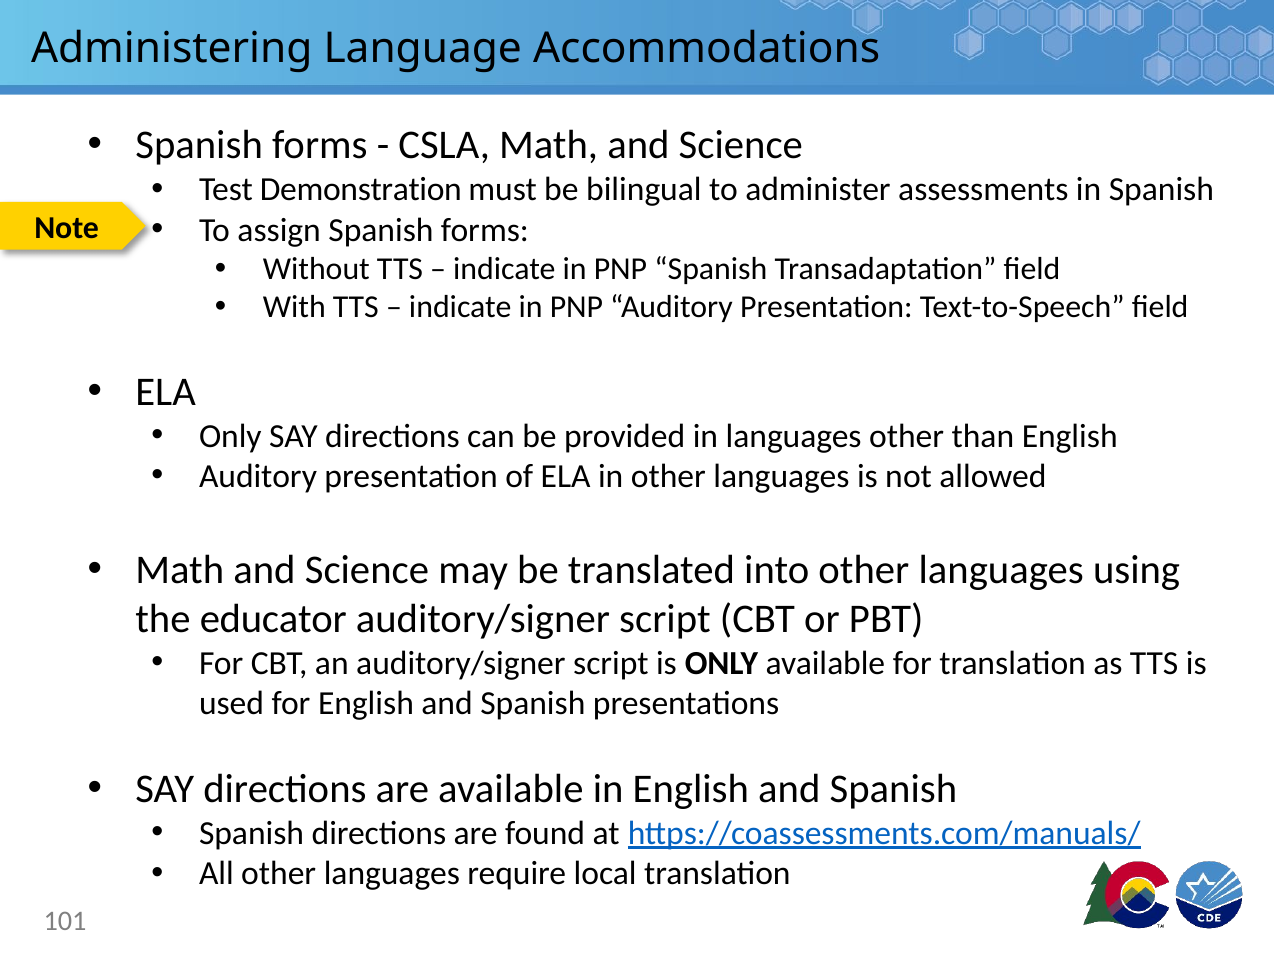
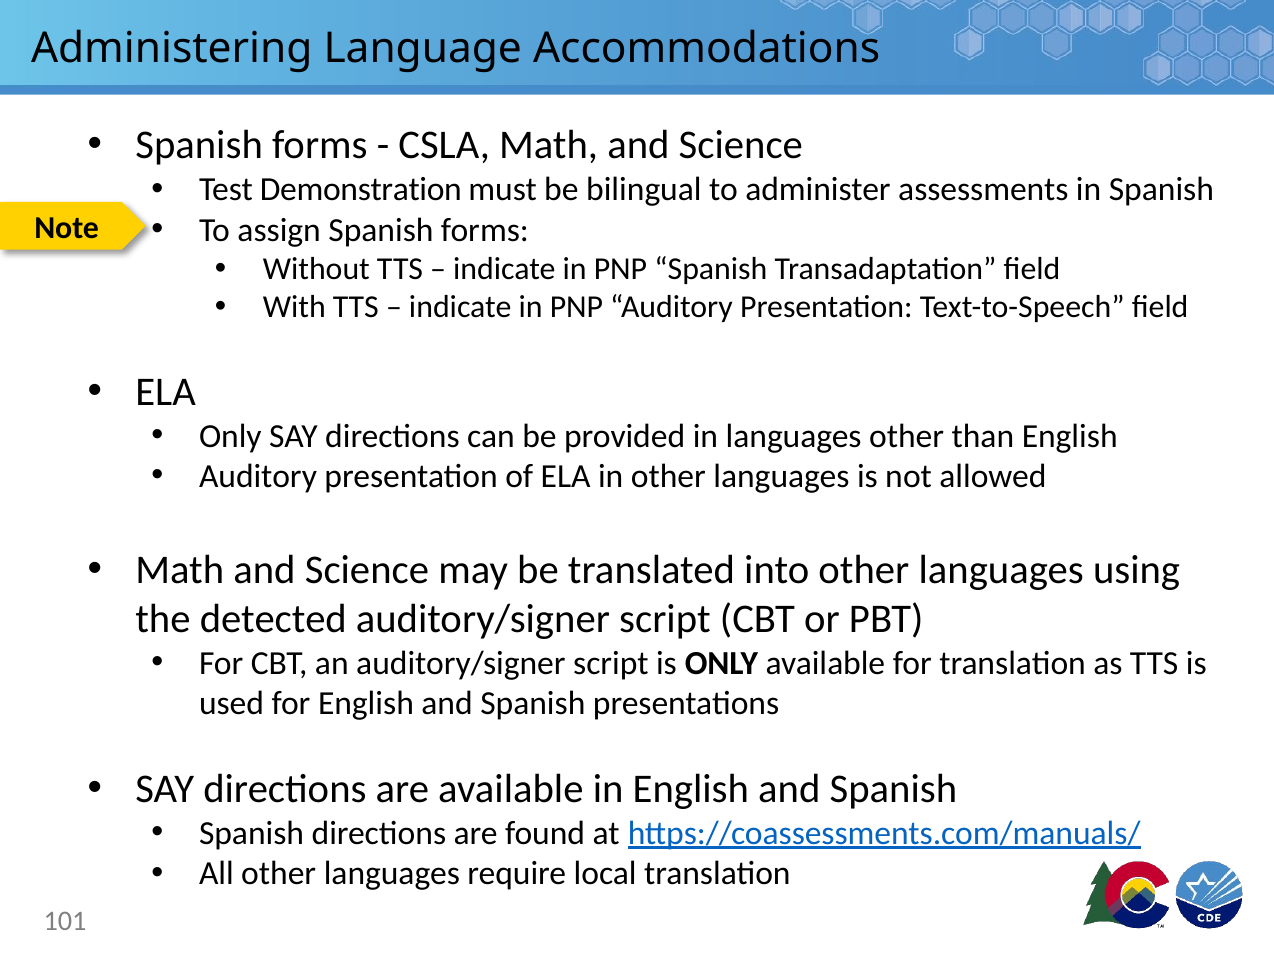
educator: educator -> detected (273, 619)
